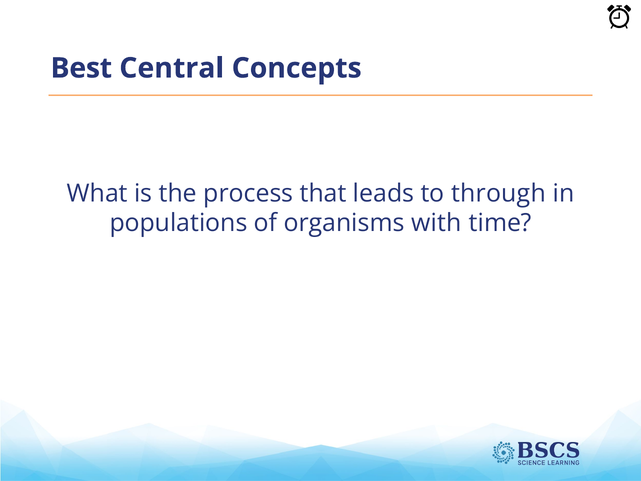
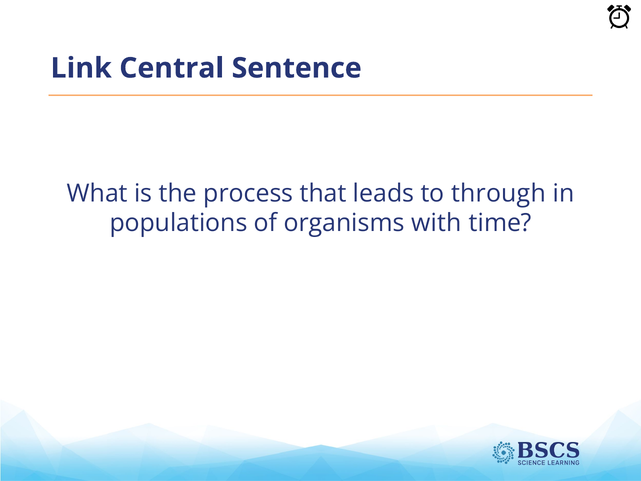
Best: Best -> Link (81, 68)
Concepts: Concepts -> Sentence (297, 68)
